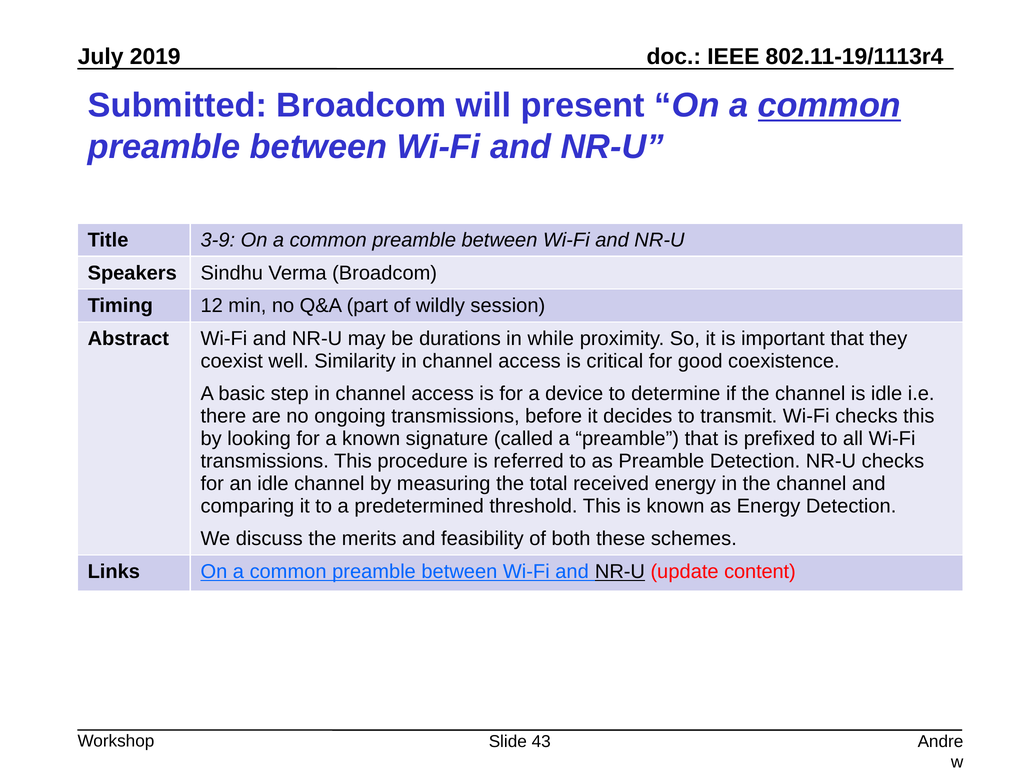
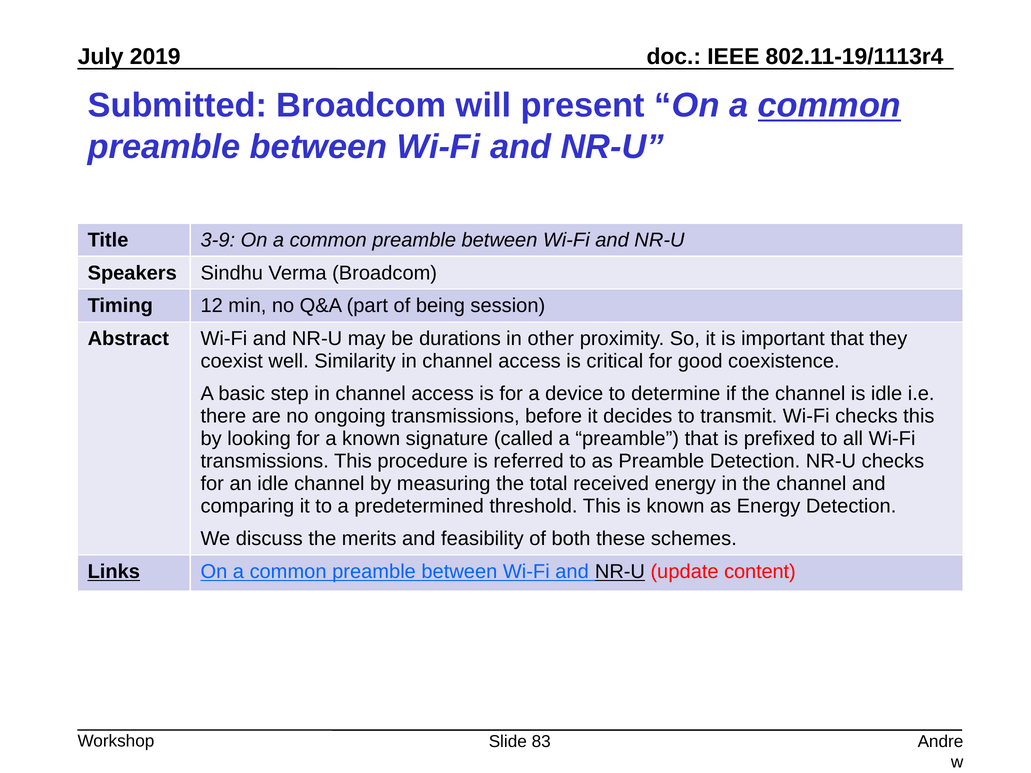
wildly: wildly -> being (440, 306)
while: while -> other (551, 339)
Links underline: none -> present (114, 572)
43: 43 -> 83 (541, 742)
